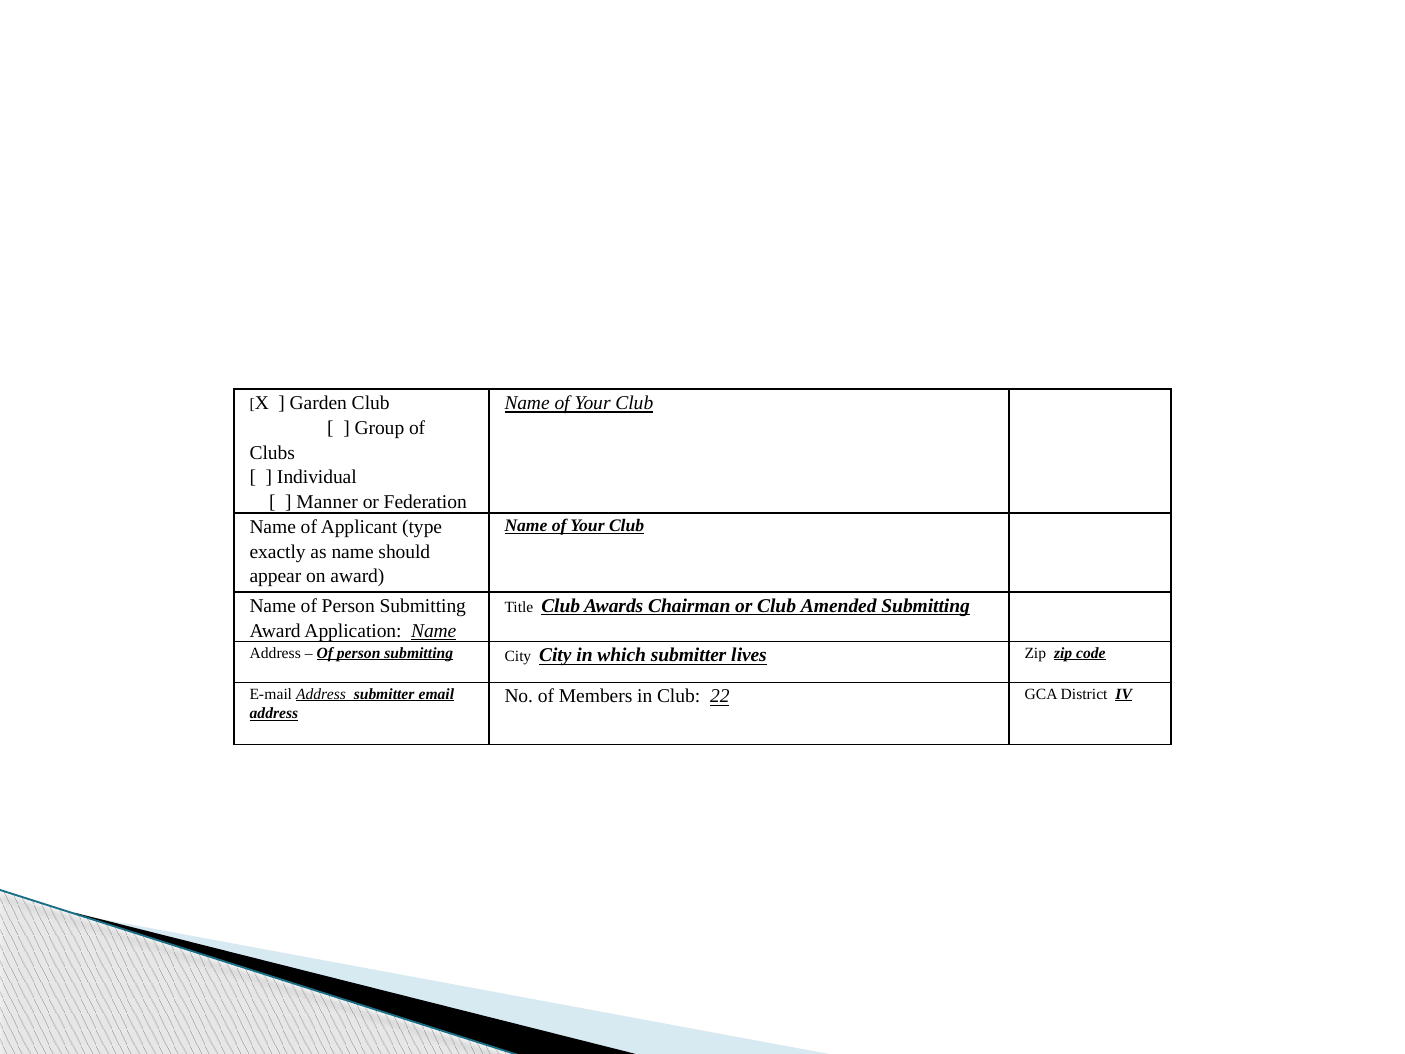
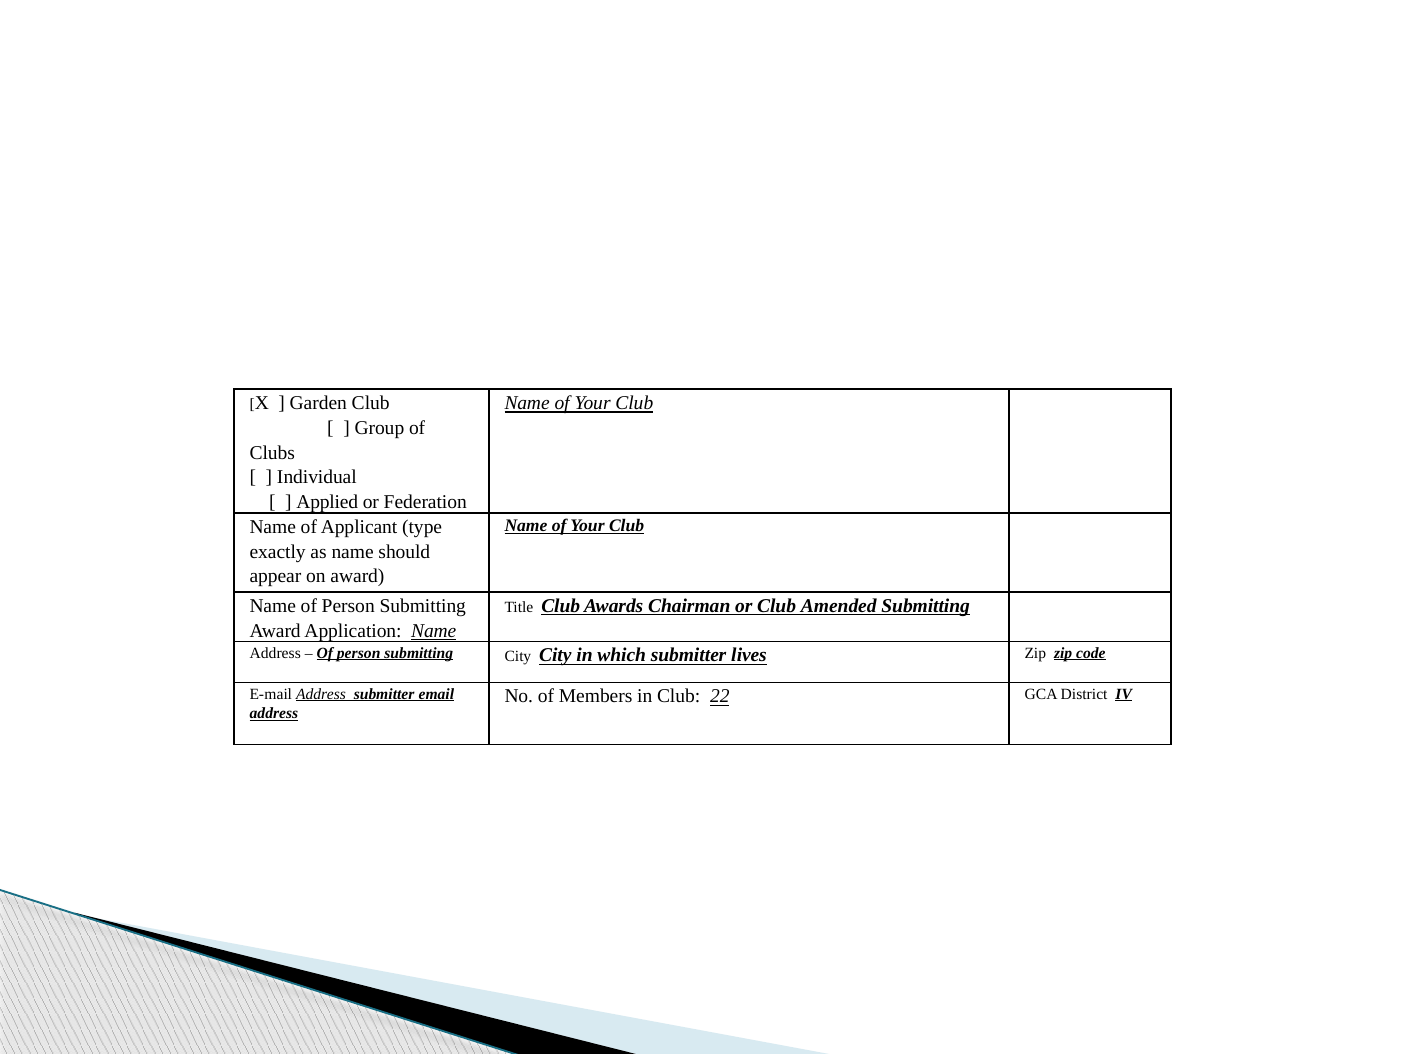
Manner: Manner -> Applied (327, 502)
